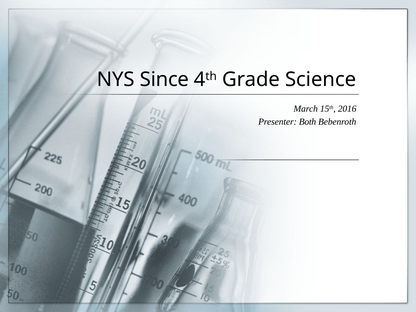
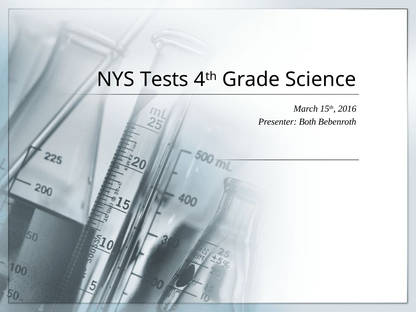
Since: Since -> Tests (164, 79)
